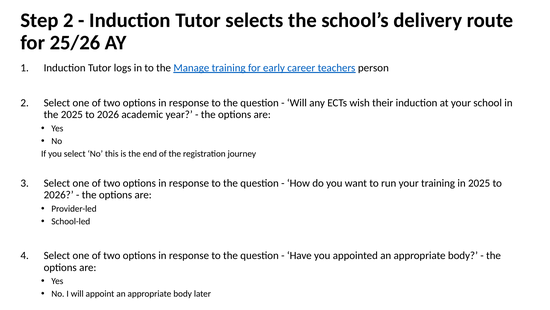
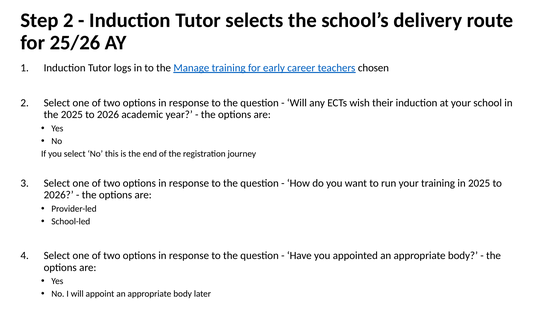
person: person -> chosen (373, 68)
